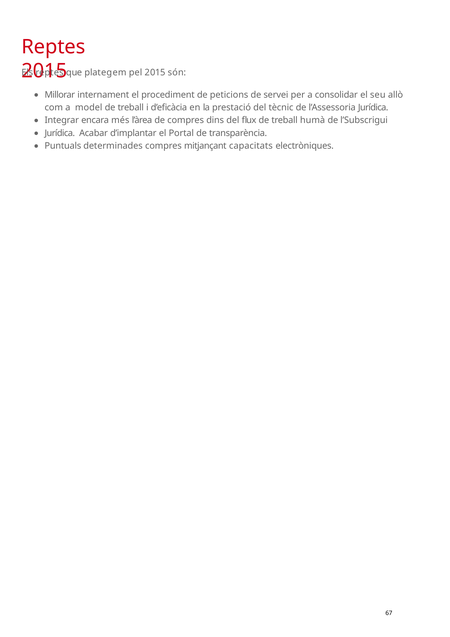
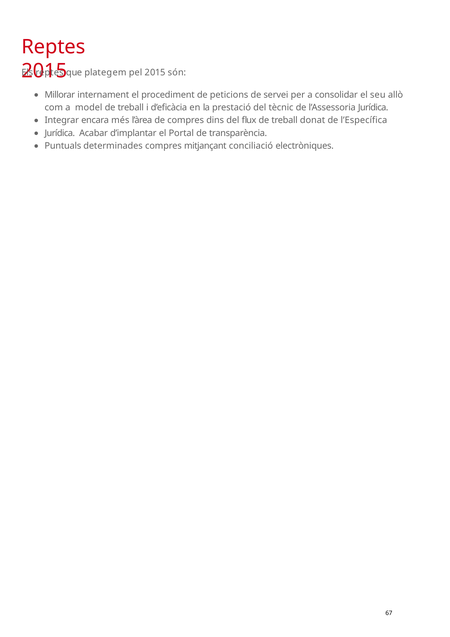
humà: humà -> donat (313, 120)
l’Subscrigui: l’Subscrigui -> l’Específica (364, 120)
capacitats: capacitats -> conciliació (251, 146)
